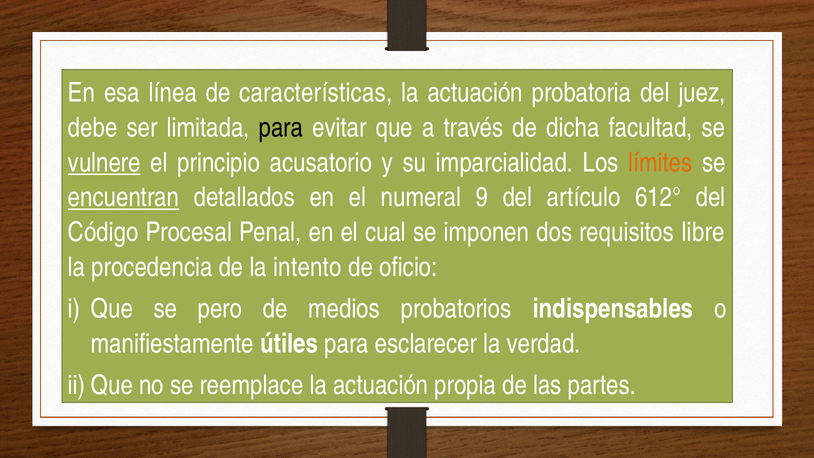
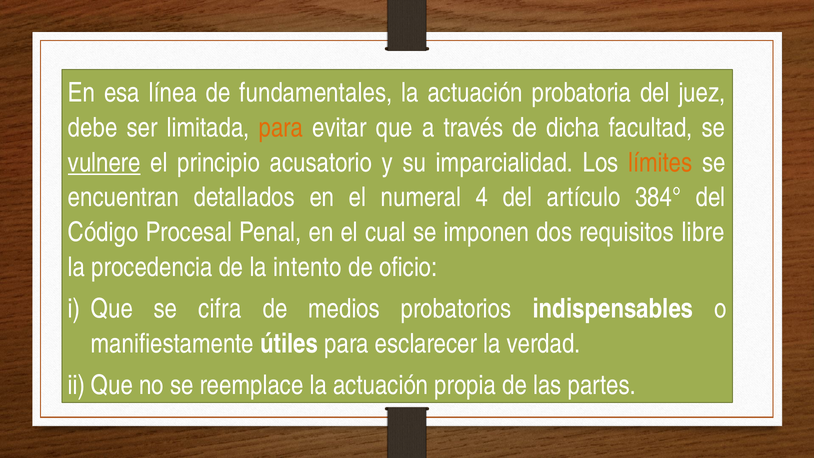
características: características -> fundamentales (316, 93)
para colour: black -> orange (281, 128)
encuentran underline: present -> none (124, 197)
9: 9 -> 4 (482, 197)
612°: 612° -> 384° (658, 197)
pero: pero -> cifra (220, 309)
